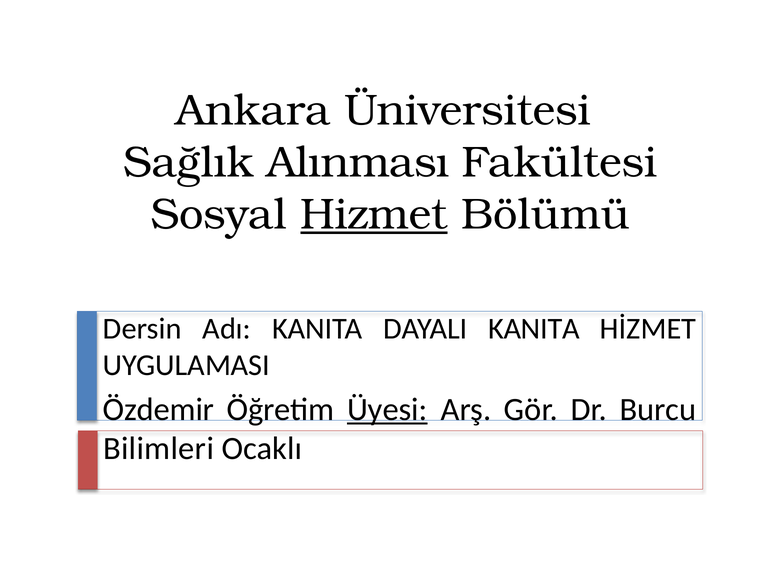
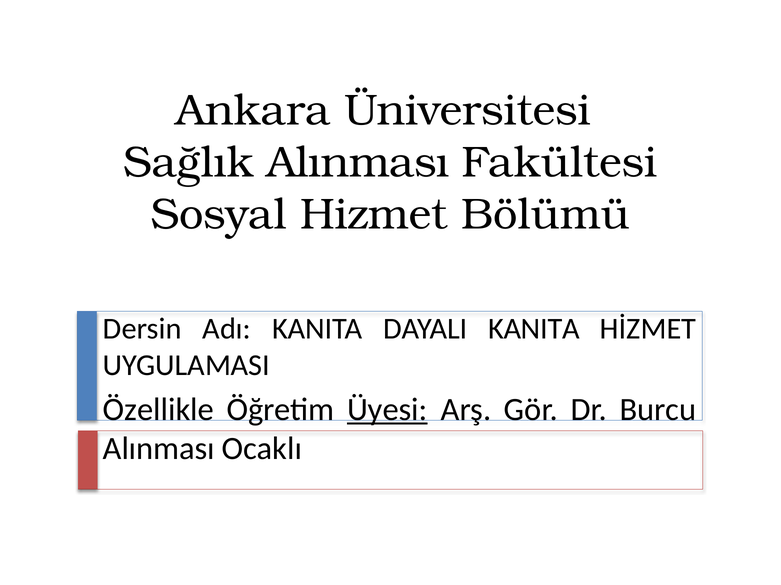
Hizmet underline: present -> none (374, 215)
Özdemir: Özdemir -> Özellikle (158, 410)
Bilimleri: Bilimleri -> Alınması (159, 449)
